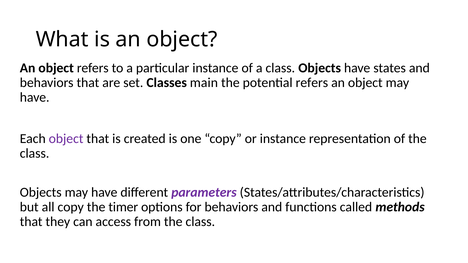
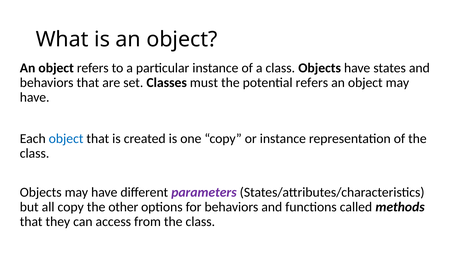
main: main -> must (204, 83)
object colour: purple -> blue (66, 139)
timer: timer -> other (123, 207)
